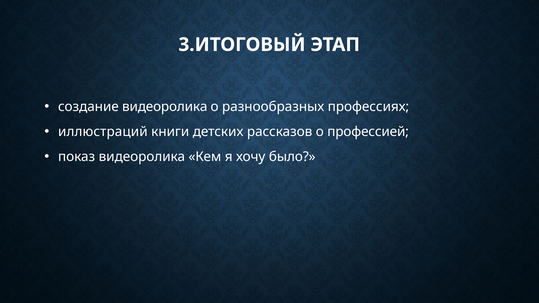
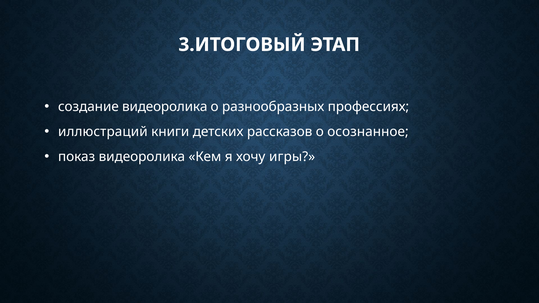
профессией: профессией -> осознанное (368, 132)
было: было -> игры (292, 157)
